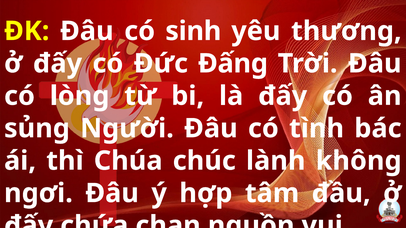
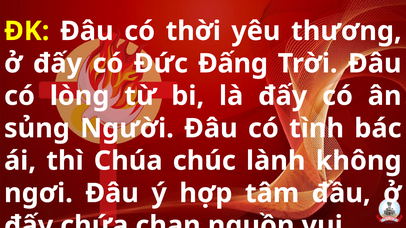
sinh: sinh -> thời (193, 31)
